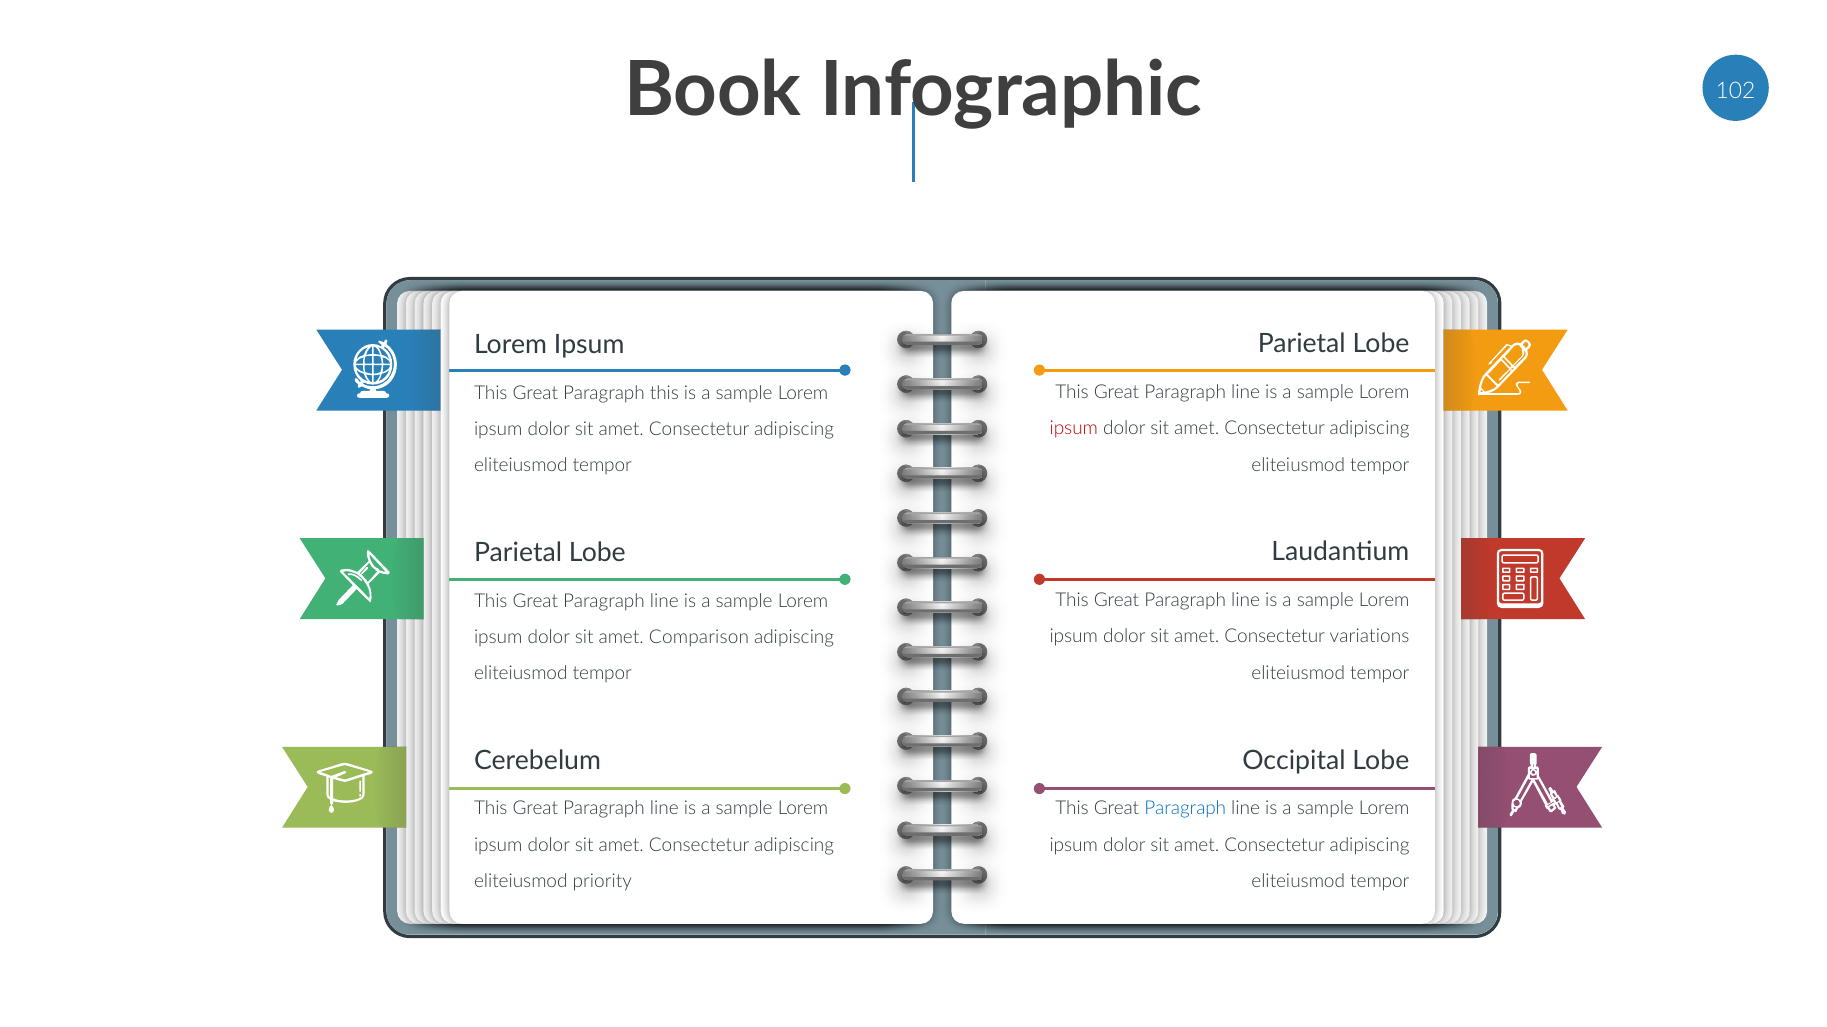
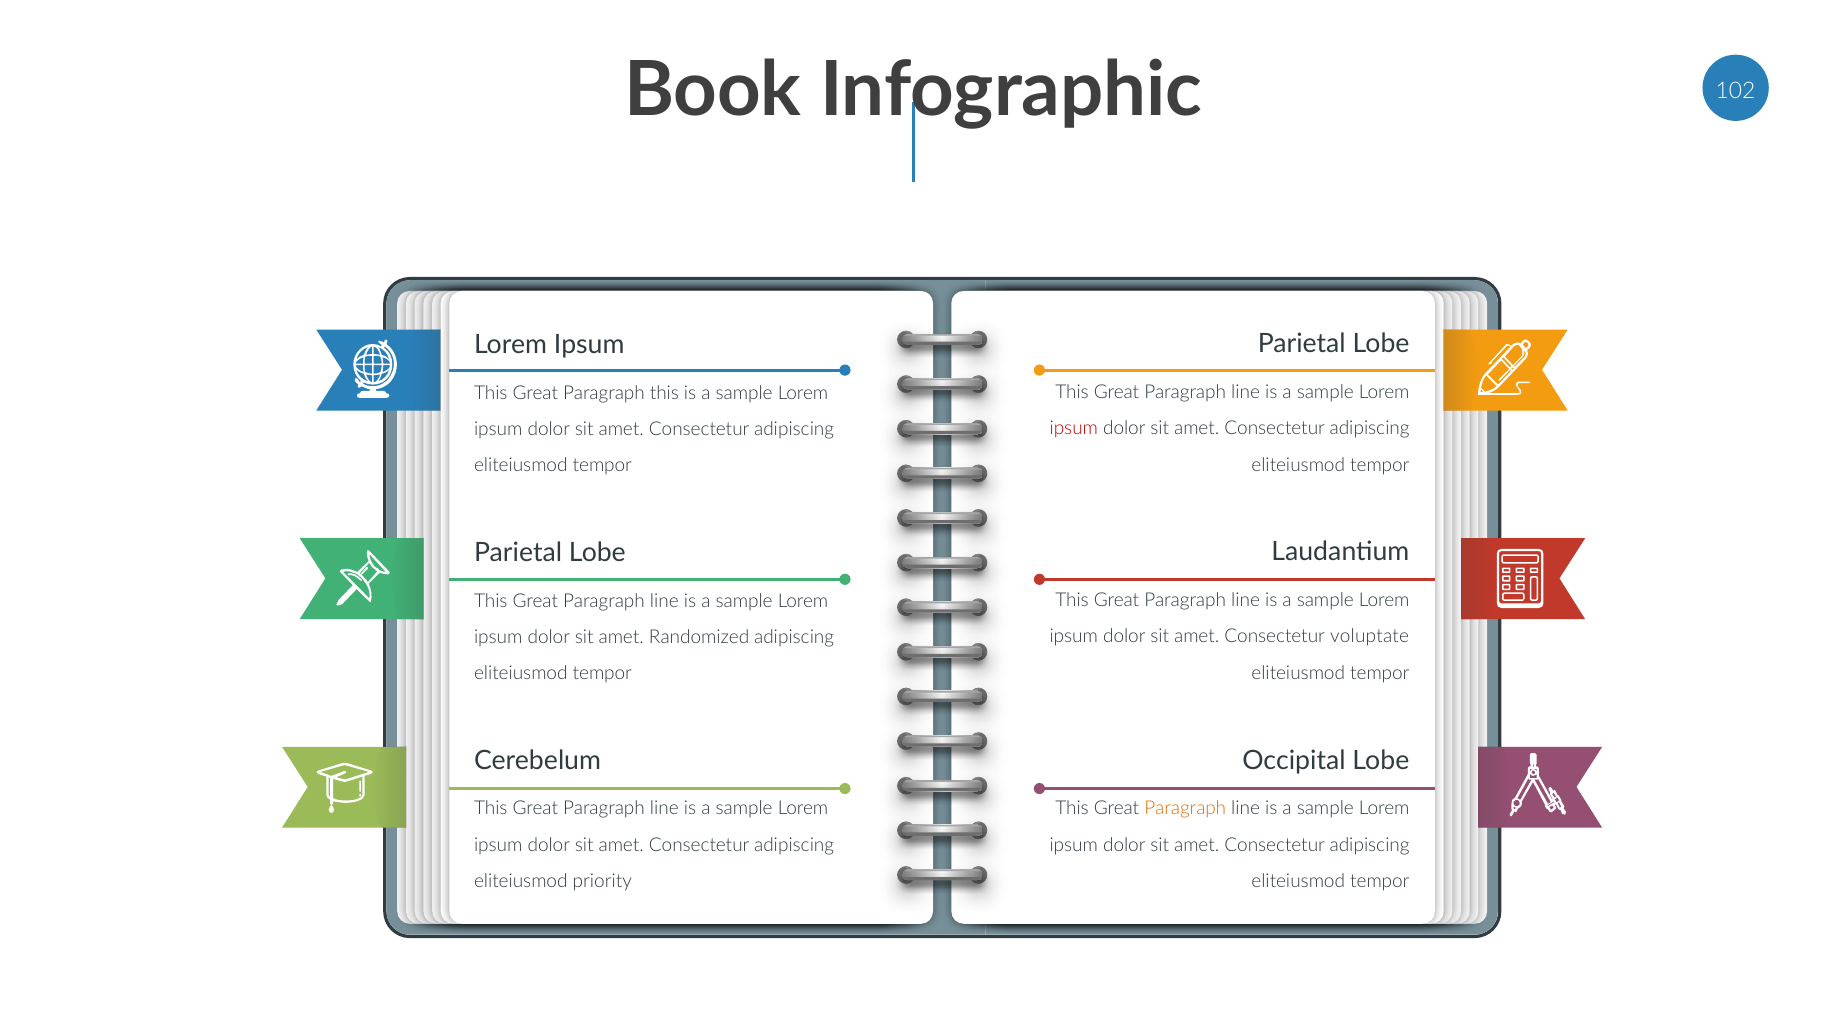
variations: variations -> voluptate (1370, 637)
Comparison: Comparison -> Randomized (699, 638)
Paragraph colour: blue -> orange (1185, 809)
